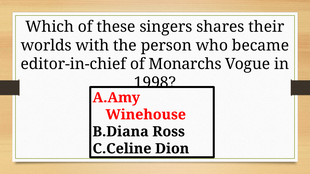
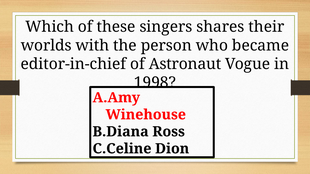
Monarchs: Monarchs -> Astronaut (185, 64)
